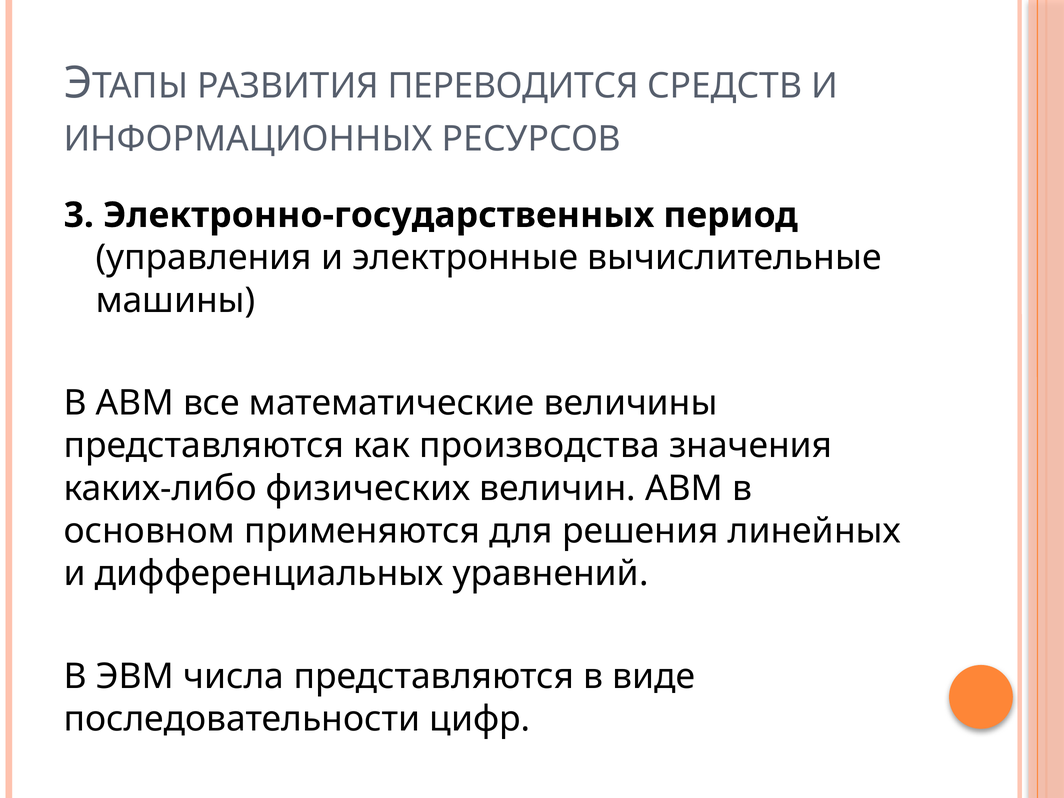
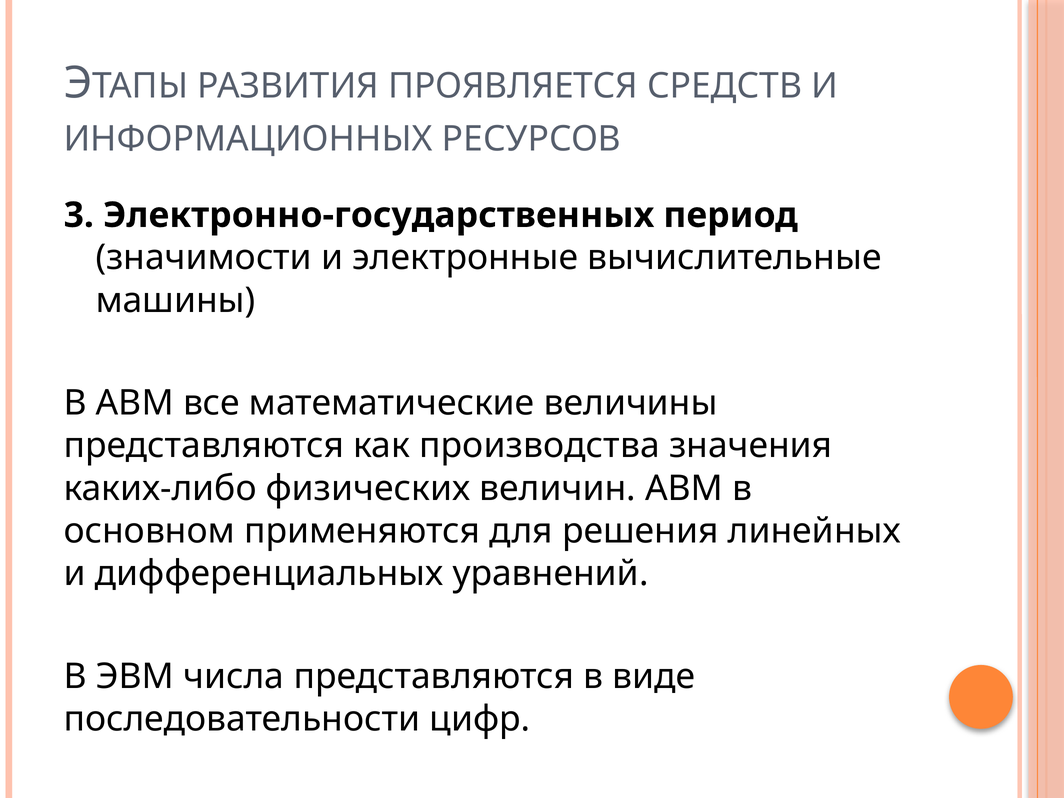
ПЕРЕВОДИТСЯ: ПЕРЕВОДИТСЯ -> ПРОЯВЛЯЕТСЯ (513, 86)
управления: управления -> значимости (204, 258)
